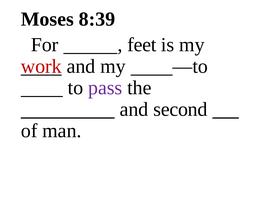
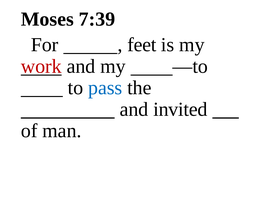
8:39: 8:39 -> 7:39 (97, 19)
pass colour: purple -> blue (105, 88)
second: second -> invited (180, 109)
